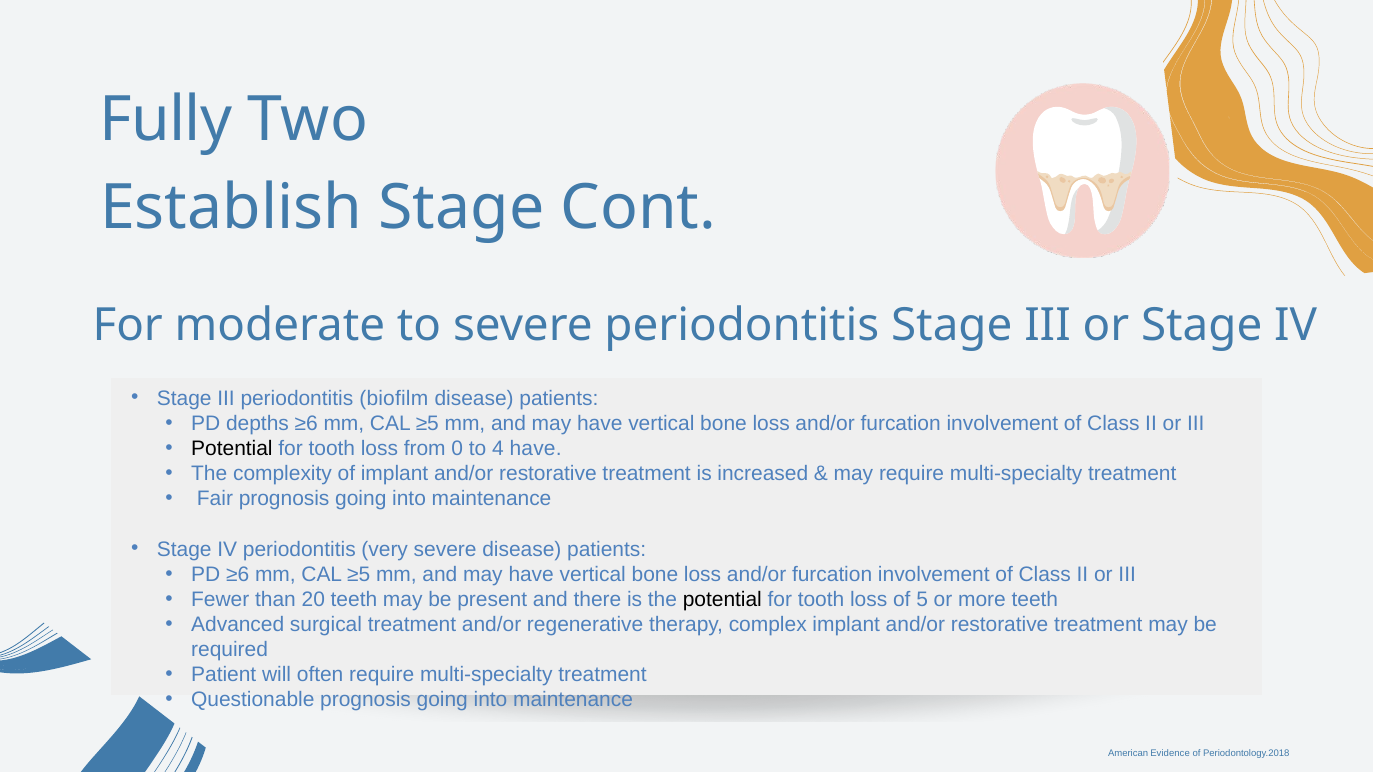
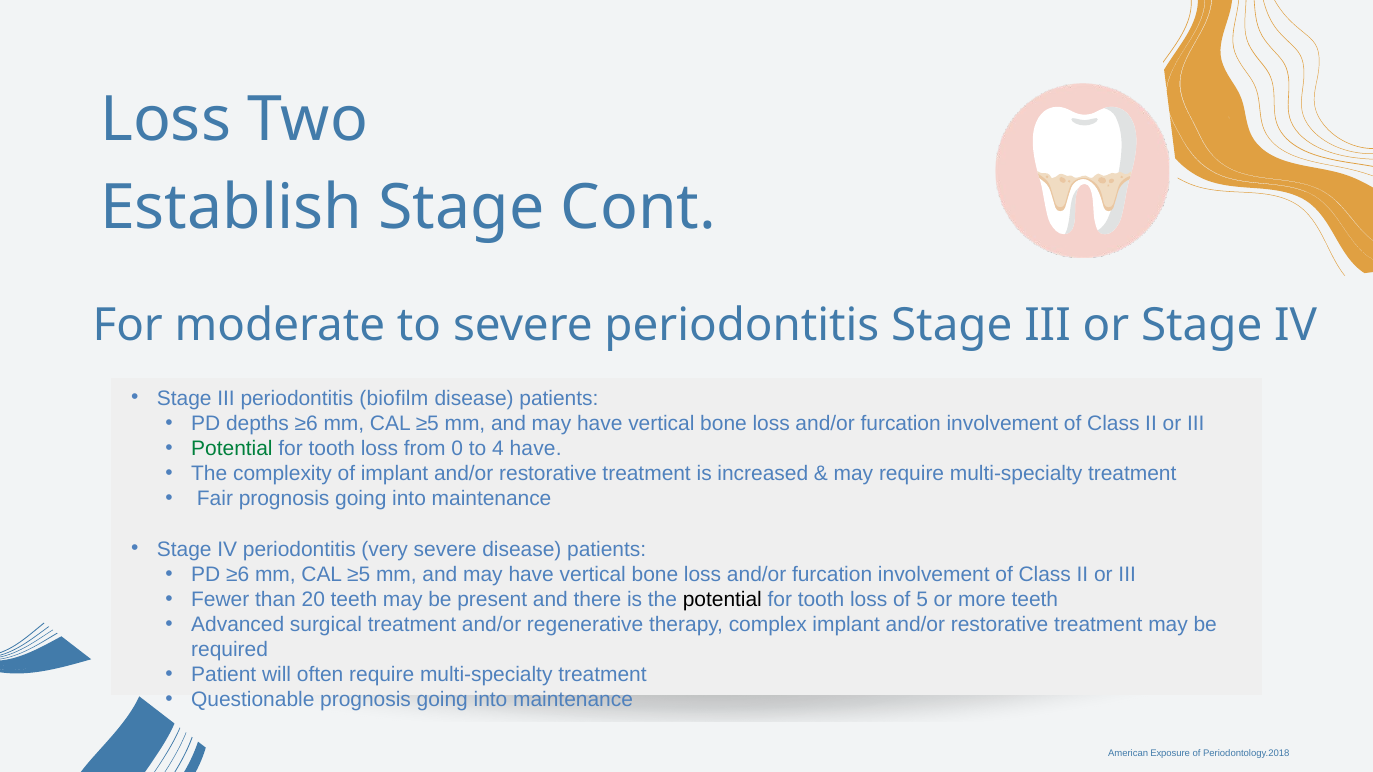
Fully: Fully -> Loss (166, 120)
Potential colour: black -> green (232, 449)
Evidence: Evidence -> Exposure (1170, 754)
